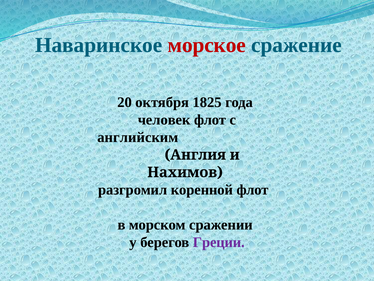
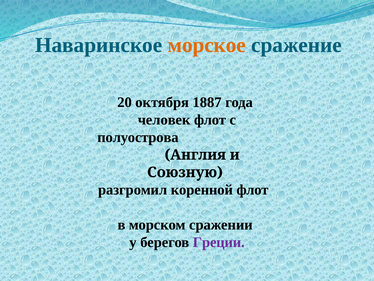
морское colour: red -> orange (207, 45)
1825: 1825 -> 1887 (207, 102)
английским: английским -> полуострова (138, 137)
Нахимов: Нахимов -> Союзную (185, 172)
